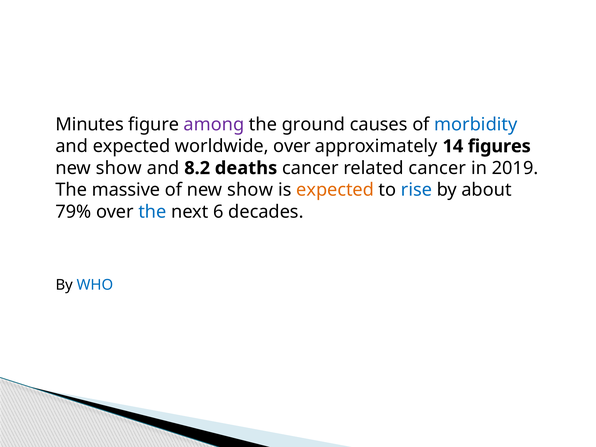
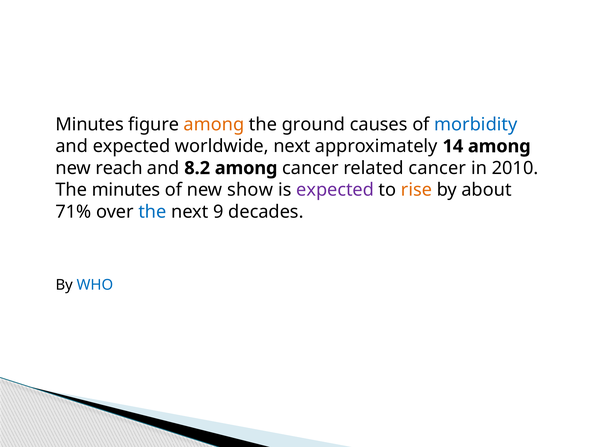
among colour: purple -> orange (214, 124)
worldwide over: over -> next (292, 146)
14 figures: figures -> among (499, 146)
show: show -> reach (119, 168)
8.2 deaths: deaths -> among (246, 168)
2019: 2019 -> 2010 (515, 168)
The massive: massive -> minutes (126, 190)
expected colour: orange -> purple (335, 190)
rise colour: blue -> orange (416, 190)
79%: 79% -> 71% (73, 212)
6: 6 -> 9 (218, 212)
